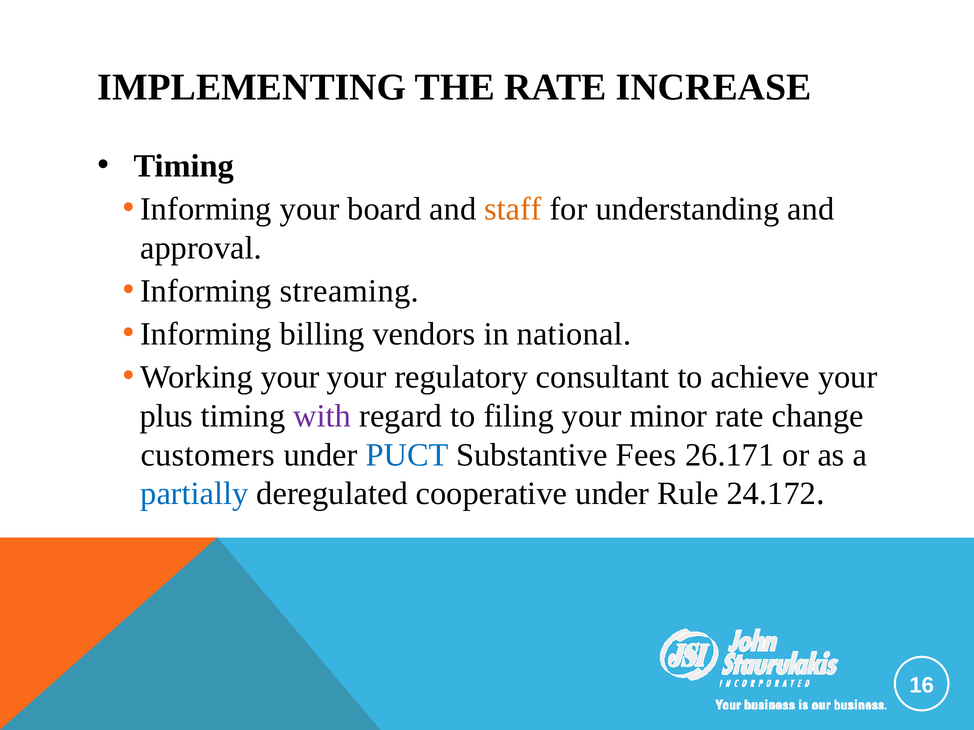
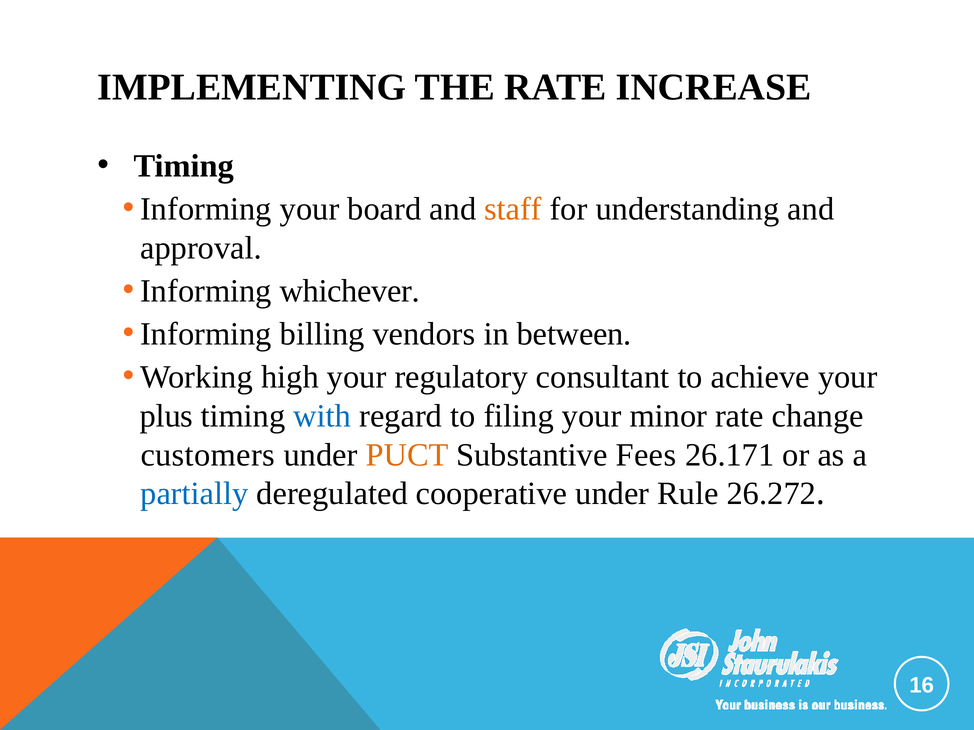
streaming: streaming -> whichever (350, 291)
national: national -> between (574, 334)
Working your: your -> high (290, 377)
with colour: purple -> blue (322, 416)
PUCT colour: blue -> orange (407, 455)
24.172: 24.172 -> 26.272 (771, 494)
